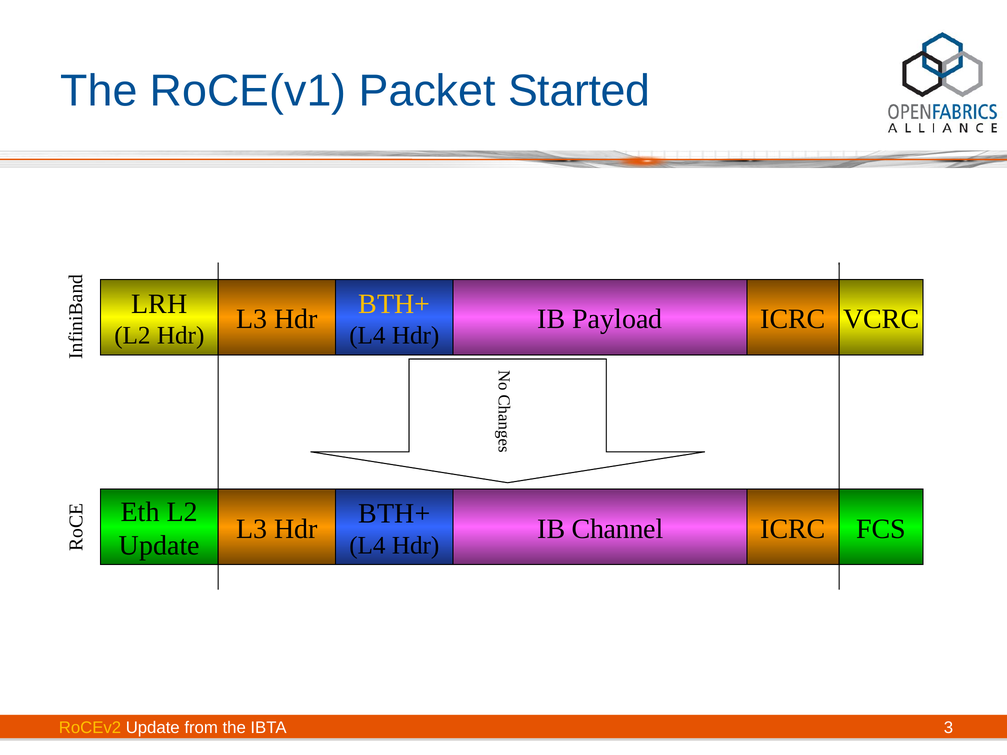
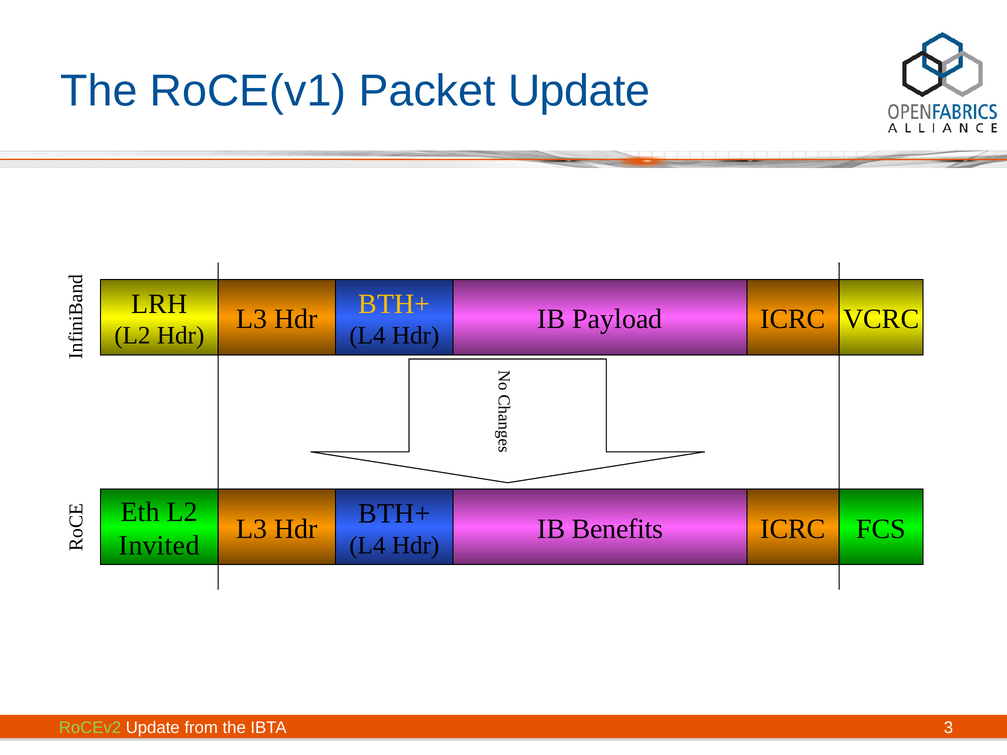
Packet Started: Started -> Update (579, 91)
Channel: Channel -> Benefits (618, 529)
Update: Update -> Invited (159, 546)
RoCEv2 colour: yellow -> light green (90, 728)
